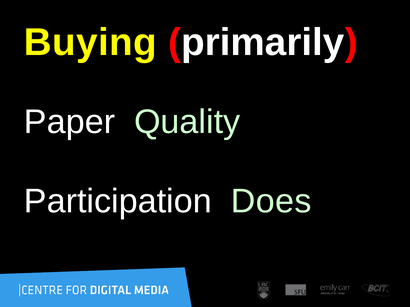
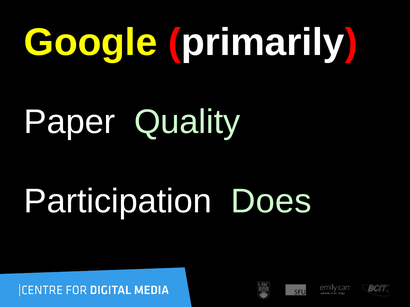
Buying: Buying -> Google (91, 42)
